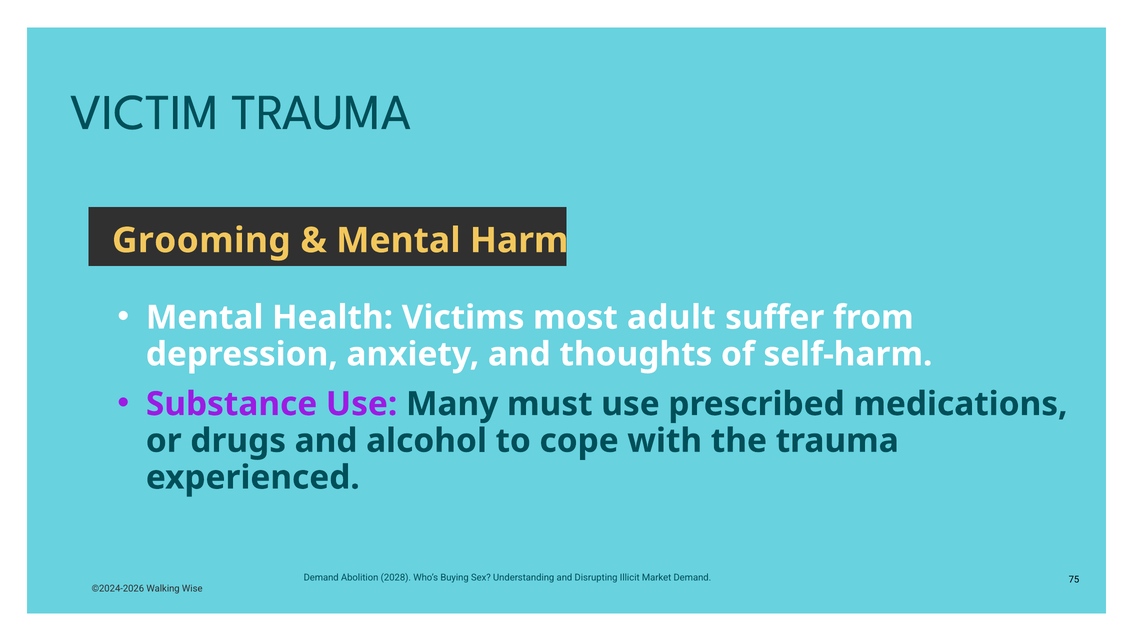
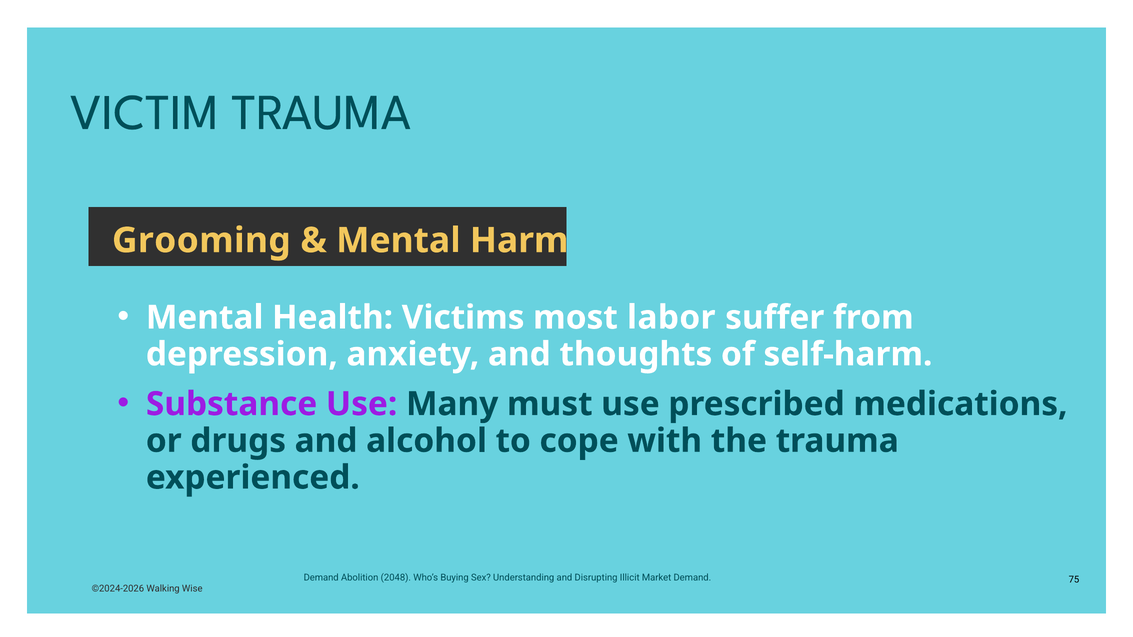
adult: adult -> labor (671, 318)
2028: 2028 -> 2048 (396, 578)
